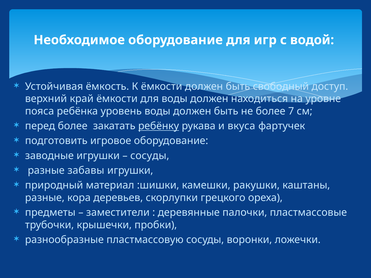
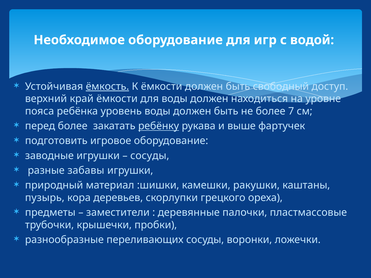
ёмкость underline: none -> present (107, 87)
вкуса: вкуса -> выше (241, 126)
разные: разные -> пузырь (45, 198)
пластмассовую: пластмассовую -> переливающих (145, 240)
